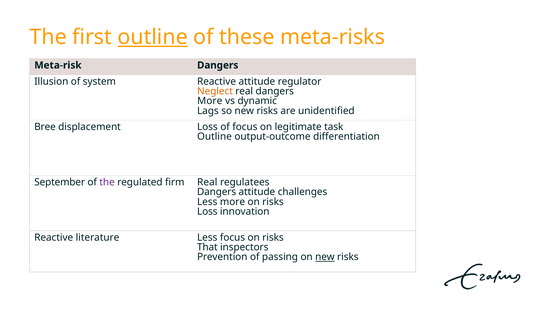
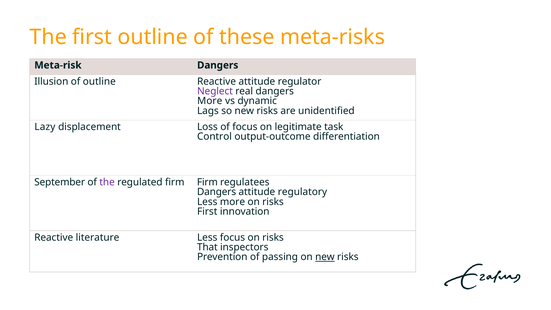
outline underline: present -> none (153, 37)
of system: system -> outline (99, 81)
Neglect colour: orange -> purple (215, 91)
Bree: Bree -> Lazy (45, 127)
Outline: Outline -> Control (214, 137)
firm Real: Real -> Firm (207, 182)
challenges: challenges -> regulatory (302, 192)
Loss: Loss -> First (207, 211)
